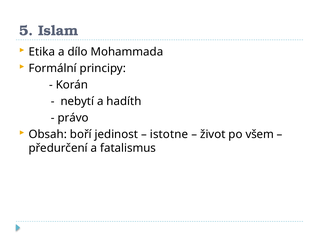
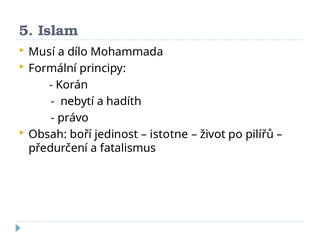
Etika: Etika -> Musí (42, 52)
všem: všem -> pilířů (260, 134)
